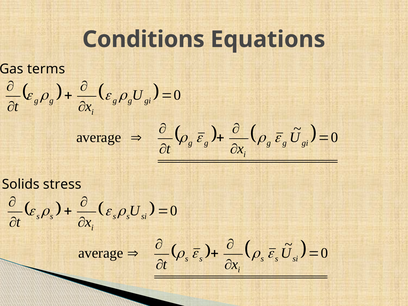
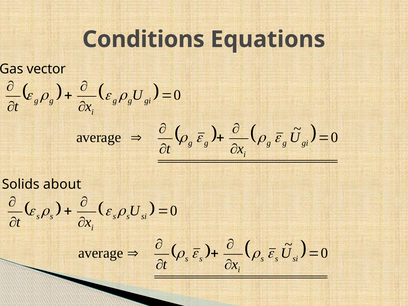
terms: terms -> vector (46, 69)
stress: stress -> about (62, 184)
